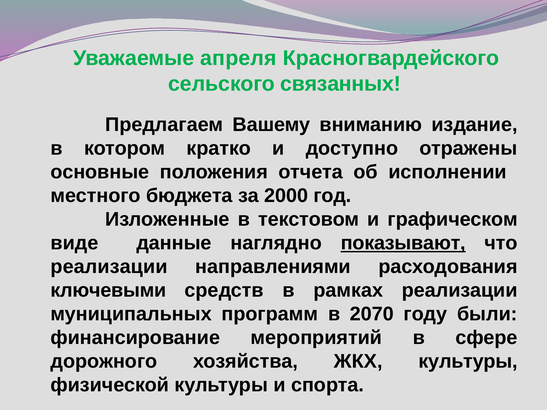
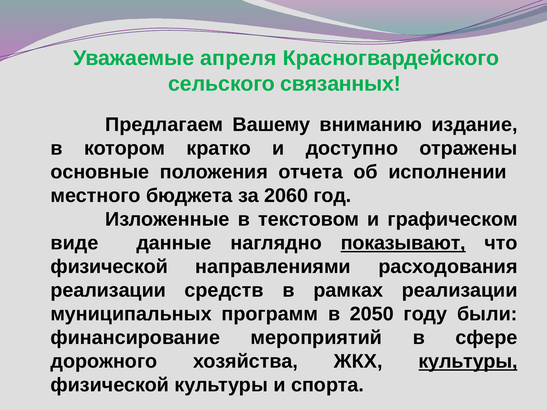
2000: 2000 -> 2060 (286, 196)
реализации: реализации -> физической (109, 267)
ключевыми: ключевыми -> реализации (108, 291)
2070: 2070 -> 2050 (372, 314)
культуры underline: none -> present (468, 362)
